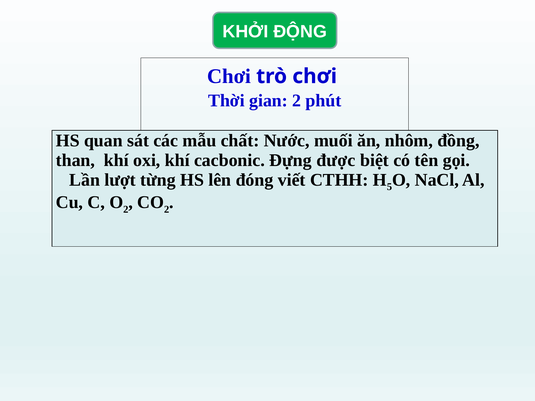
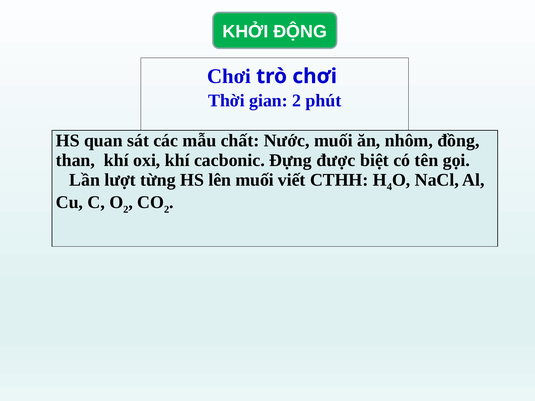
lên đóng: đóng -> muối (255, 180)
5: 5 -> 4 (389, 187)
